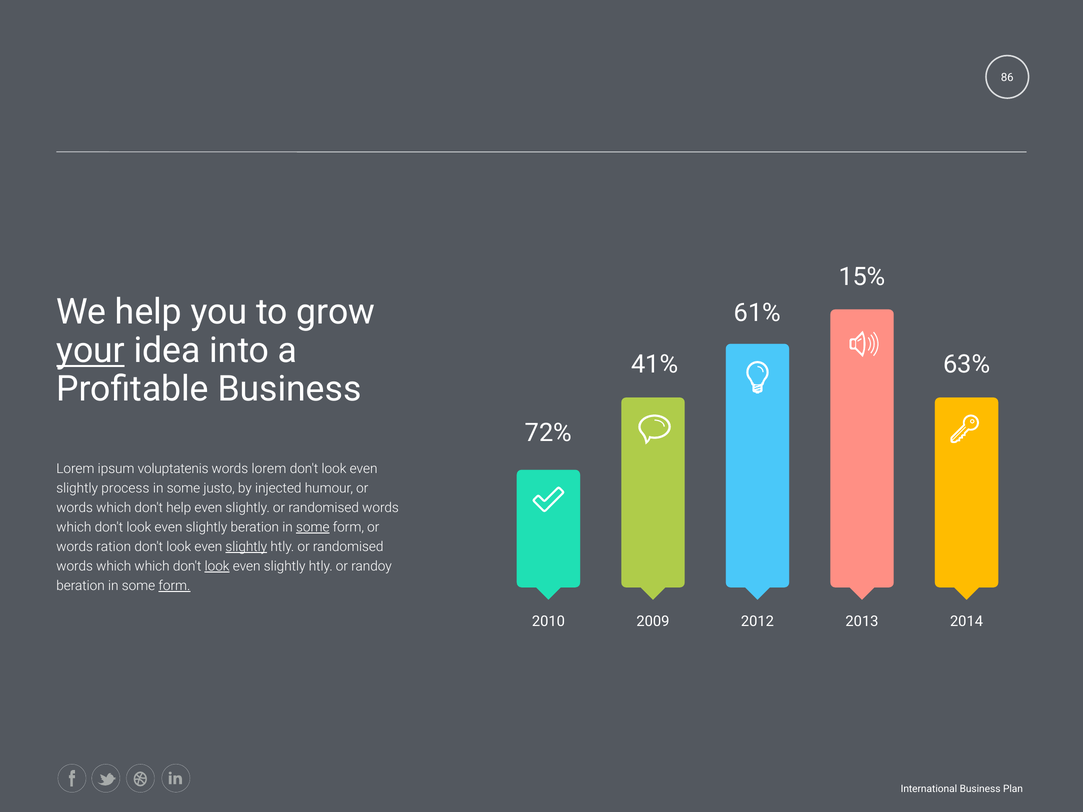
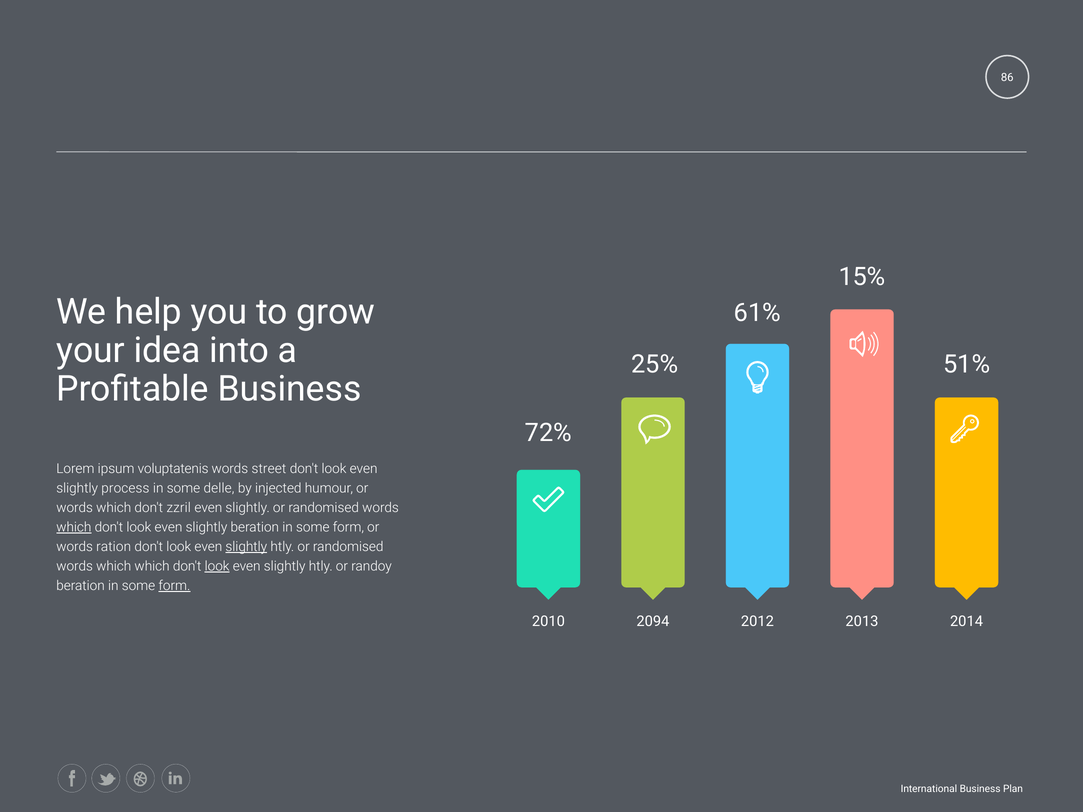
your underline: present -> none (91, 351)
41%: 41% -> 25% (655, 364)
63%: 63% -> 51% (967, 364)
words lorem: lorem -> street (269, 469)
justo: justo -> delle (219, 488)
don't help: help -> zzril (179, 508)
which underline: none -> present (74, 527)
some underline: present -> none (313, 527)
2009: 2009 -> 2094 (653, 621)
